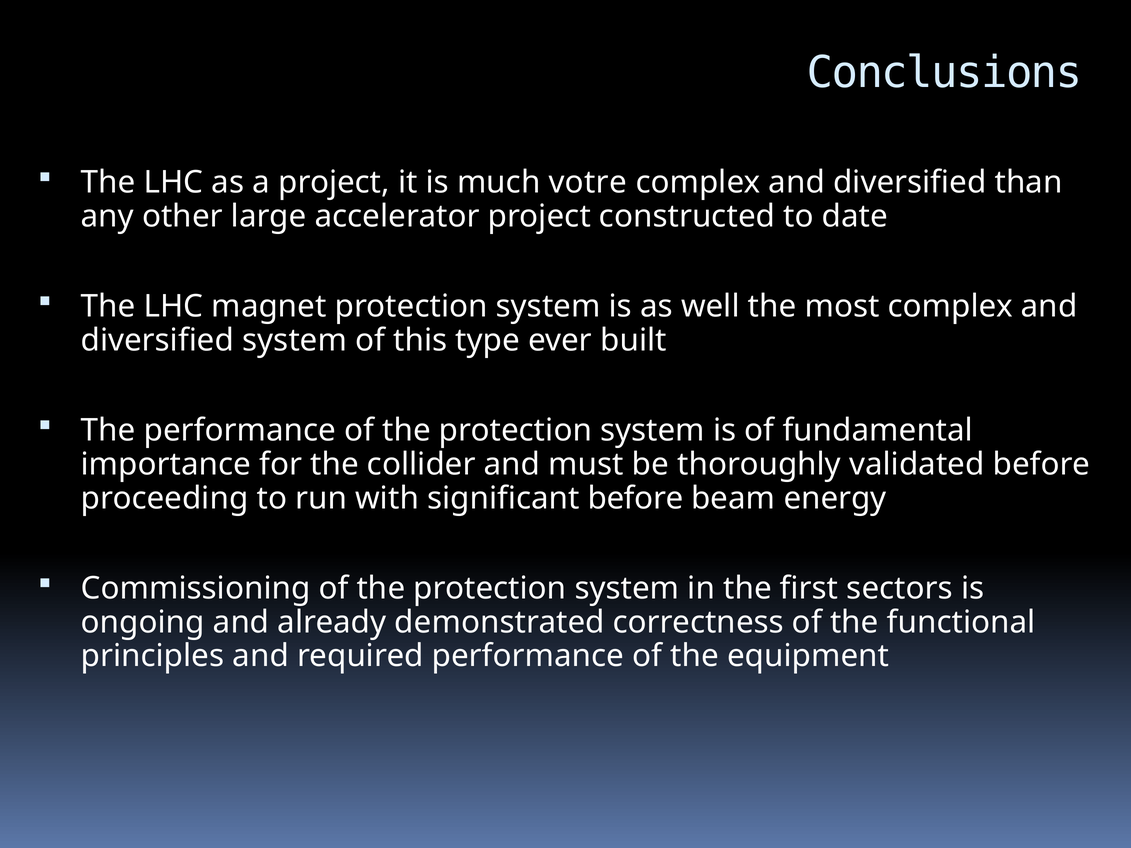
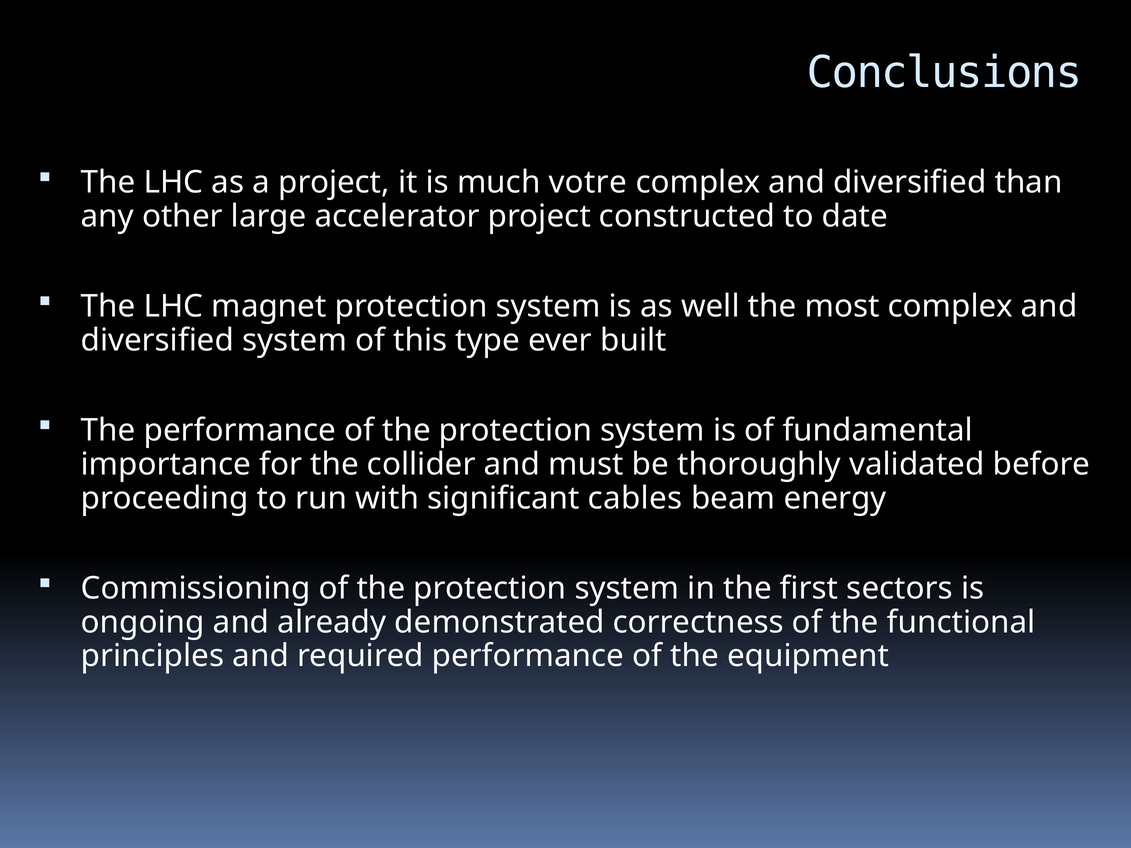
significant before: before -> cables (635, 498)
